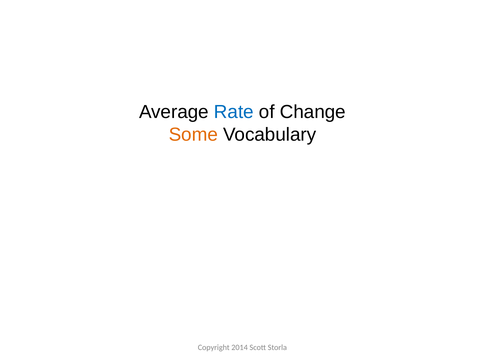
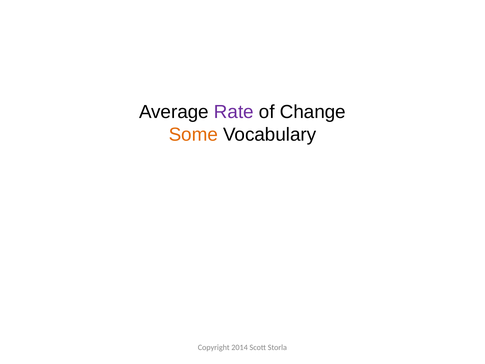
Rate colour: blue -> purple (234, 112)
